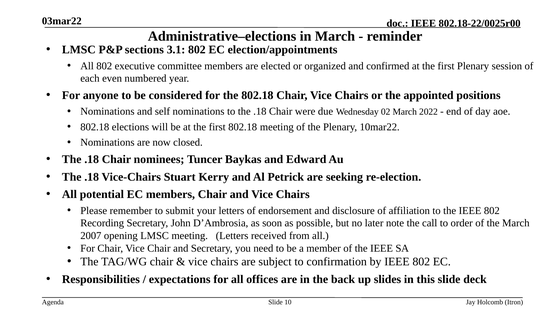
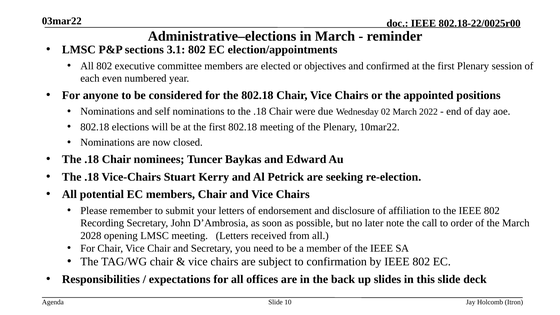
organized: organized -> objectives (325, 66)
2007: 2007 -> 2028 (91, 236)
